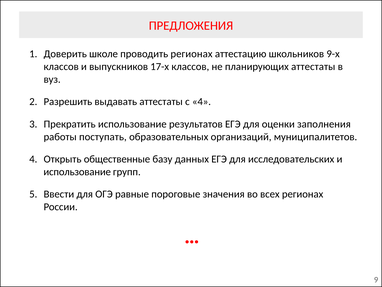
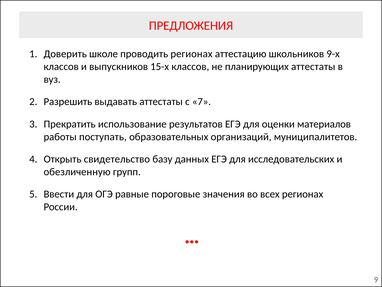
17-х: 17-х -> 15-х (160, 67)
с 4: 4 -> 7 (202, 102)
заполнения: заполнения -> материалов (324, 124)
общественные: общественные -> свидетельство (117, 159)
использование: использование -> обезличенную (77, 172)
